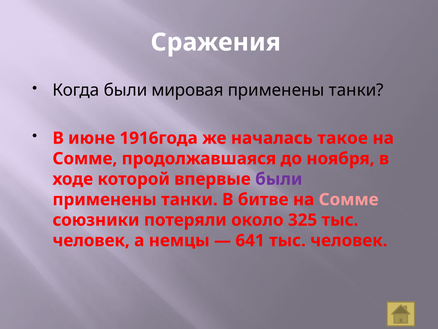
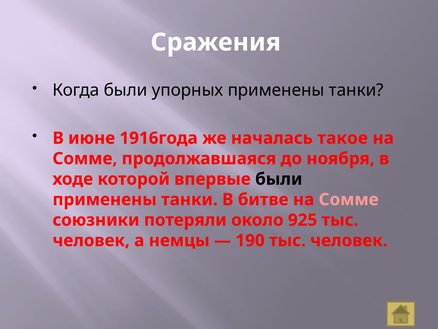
мировая: мировая -> упорных (188, 90)
были colour: purple -> black (279, 179)
325: 325 -> 925 (303, 220)
641: 641 -> 190 (250, 240)
